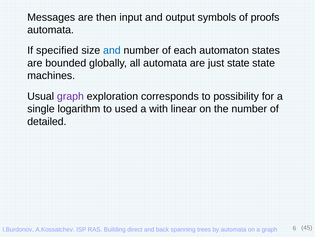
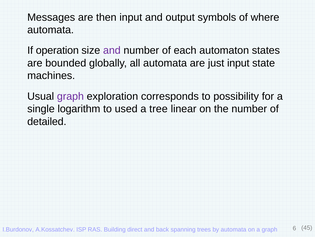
proofs: proofs -> where (265, 17)
specified: specified -> operation (57, 50)
and colour: blue -> purple (112, 50)
just state: state -> input (238, 63)
with: with -> tree (159, 109)
